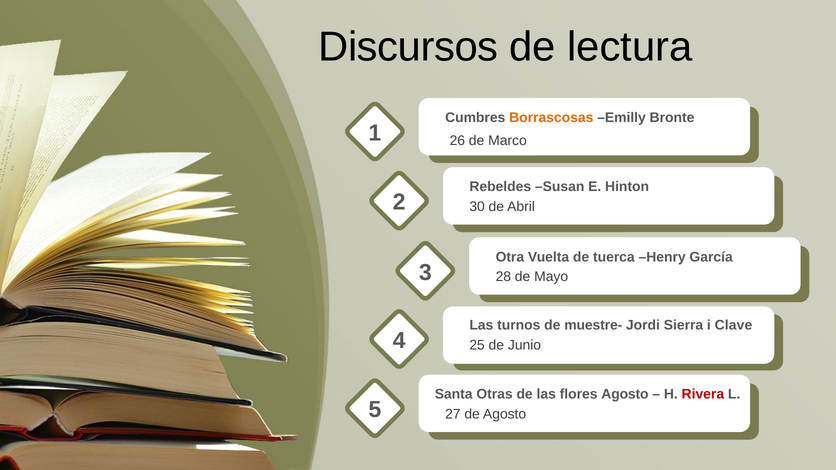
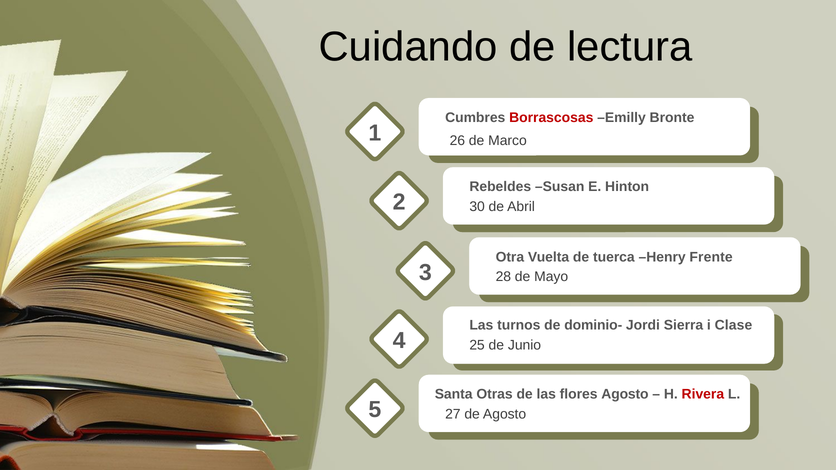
Discursos: Discursos -> Cuidando (408, 47)
Borrascosas colour: orange -> red (551, 118)
García: García -> Frente (711, 257)
muestre-: muestre- -> dominio- (593, 325)
Clave: Clave -> Clase (734, 325)
